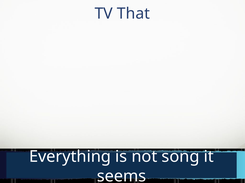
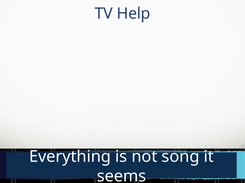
That: That -> Help (134, 14)
